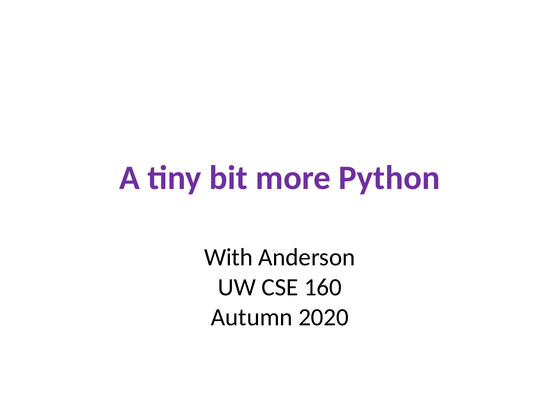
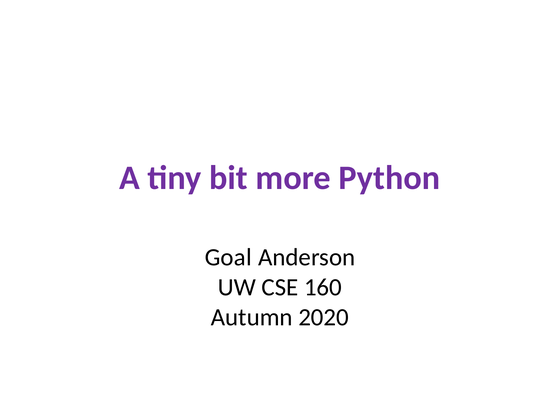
With: With -> Goal (228, 257)
